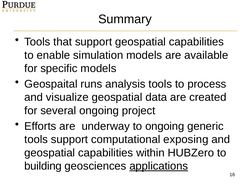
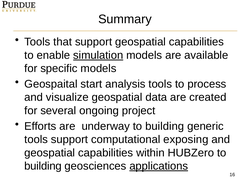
simulation underline: none -> present (98, 55)
runs: runs -> start (91, 84)
underway to ongoing: ongoing -> building (165, 127)
